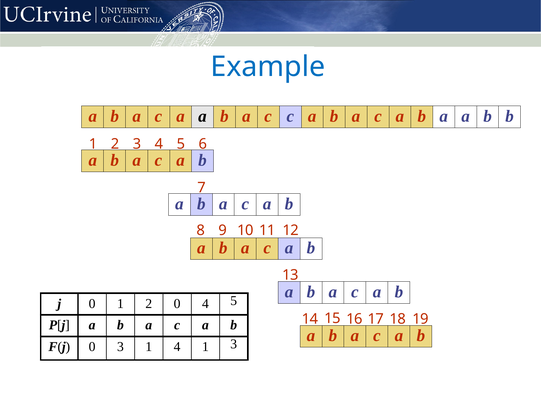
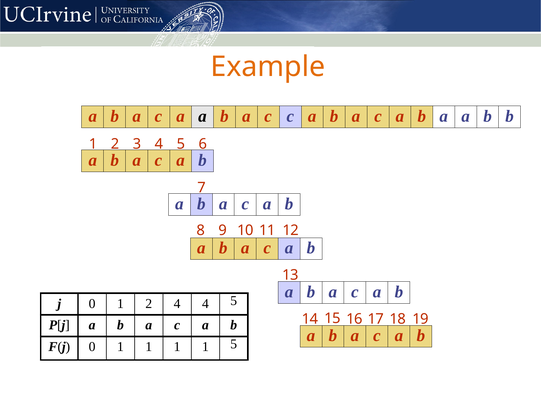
Example colour: blue -> orange (268, 67)
2 0: 0 -> 4 (177, 303)
F(j 0 3: 3 -> 1 (120, 347)
4: 4 -> 1 (177, 347)
1 3: 3 -> 5 (234, 344)
